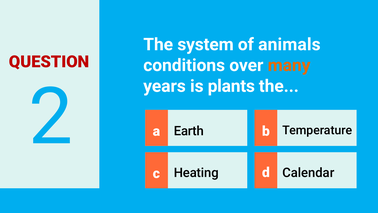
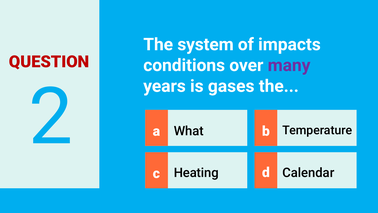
animals: animals -> impacts (289, 44)
many colour: orange -> purple (289, 65)
plants: plants -> gases (231, 86)
Earth: Earth -> What (189, 131)
